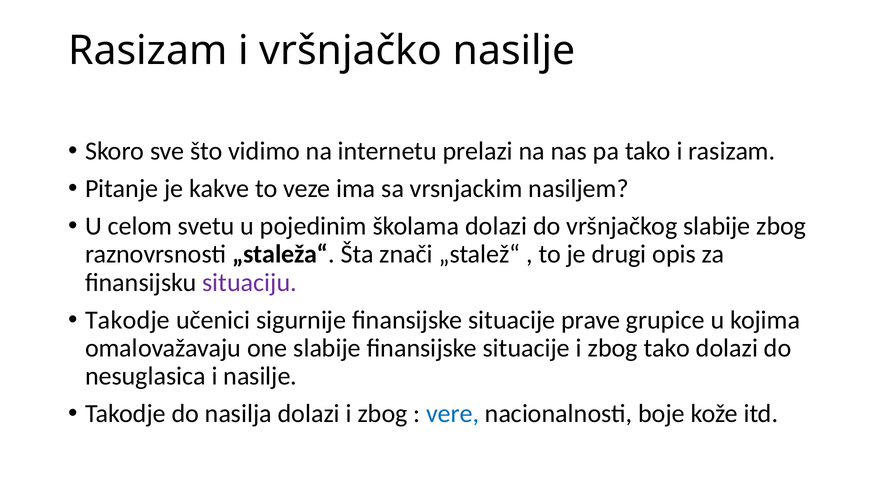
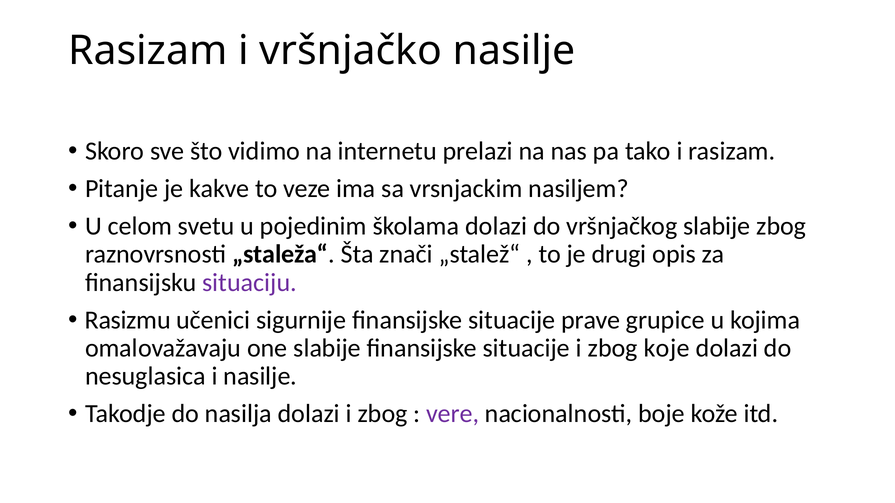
Takodje: Takodje -> Rasizmu (128, 320)
zbog tako: tako -> koje (667, 348)
vere colour: blue -> purple (453, 414)
